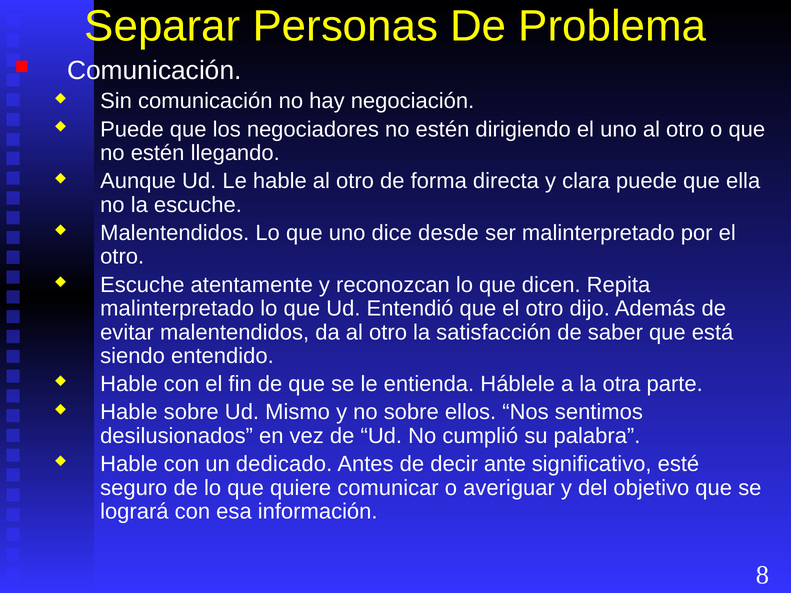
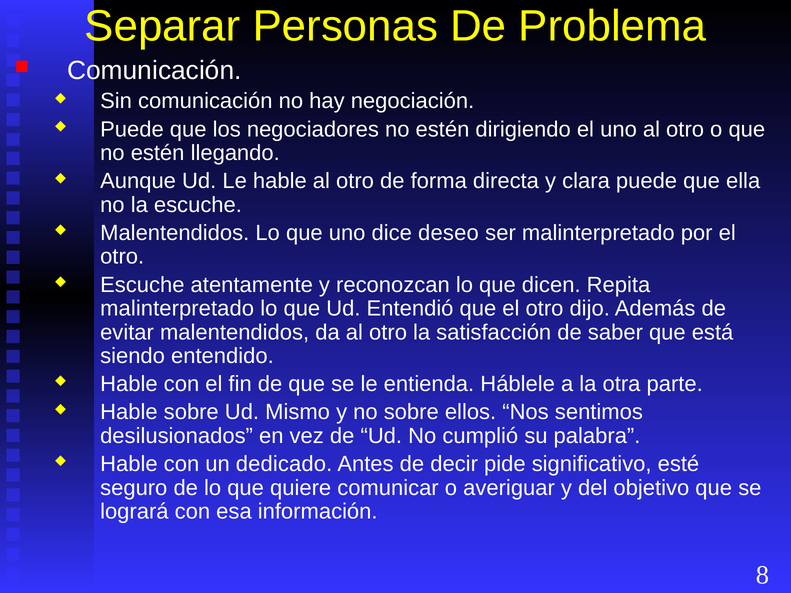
desde: desde -> deseo (448, 233)
ante: ante -> pide (505, 464)
